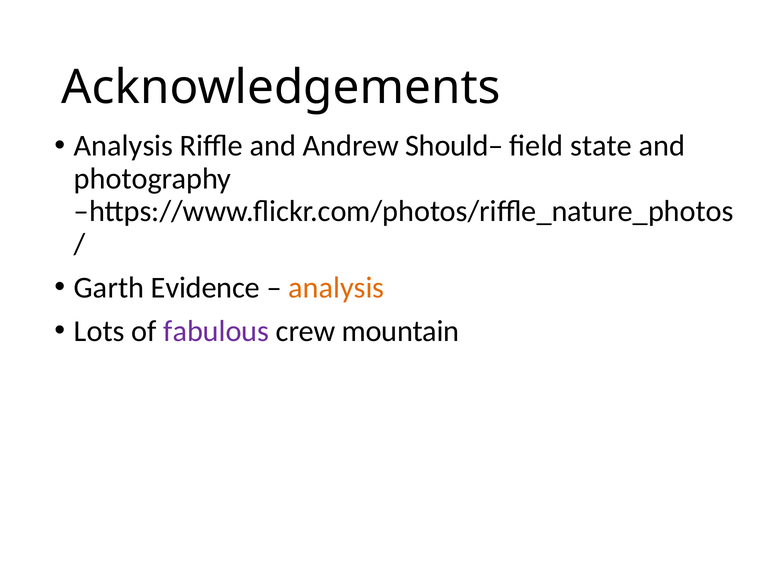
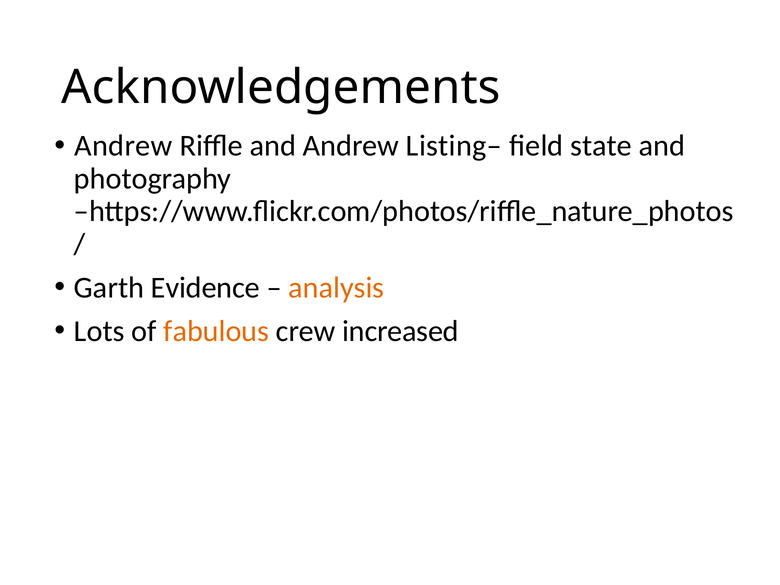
Analysis: Analysis -> Andrew (123, 146)
Should–: Should– -> Listing– (454, 146)
fabulous colour: purple -> orange (216, 331)
mountain: mountain -> increased (401, 331)
